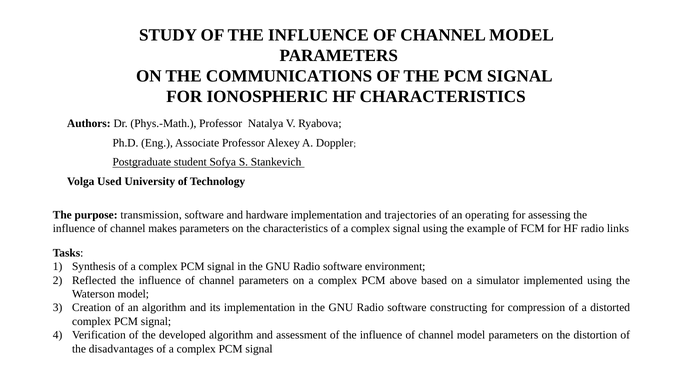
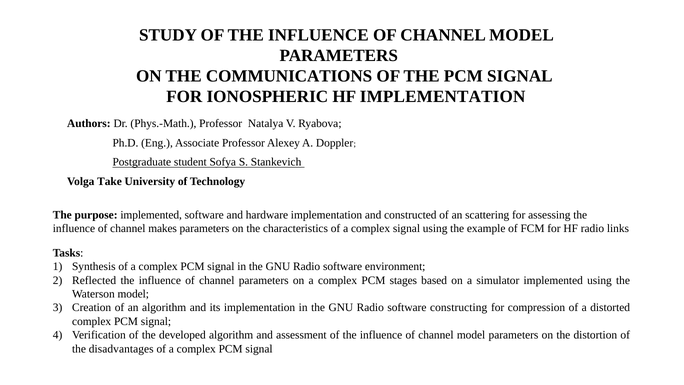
HF CHARACTERISTICS: CHARACTERISTICS -> IMPLEMENTATION (443, 96)
Used: Used -> Take (109, 182)
purpose transmission: transmission -> implemented (151, 215)
trajectories: trajectories -> constructed (410, 215)
operating: operating -> scattering (487, 215)
above: above -> stages (403, 280)
